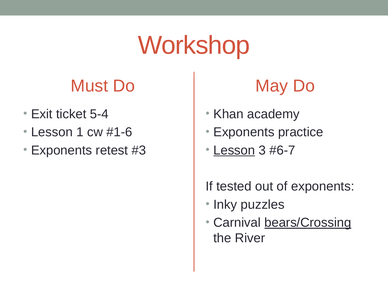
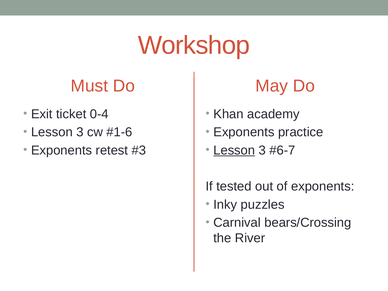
5-4: 5-4 -> 0-4 (99, 114)
1: 1 -> 3 (80, 132)
bears/Crossing underline: present -> none (308, 223)
